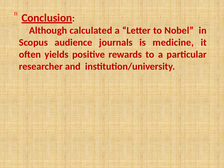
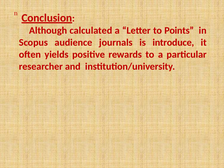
Nobel: Nobel -> Points (179, 31)
medicine: medicine -> introduce (173, 42)
